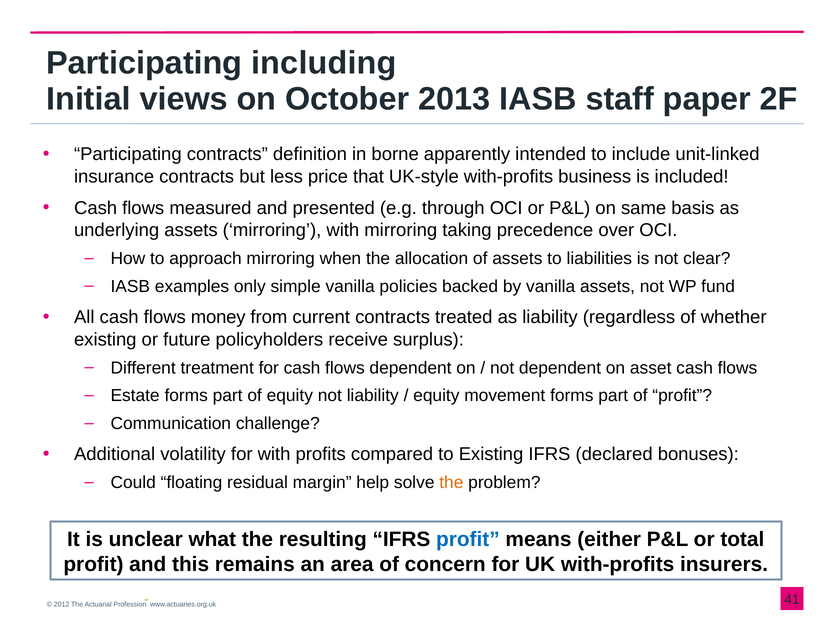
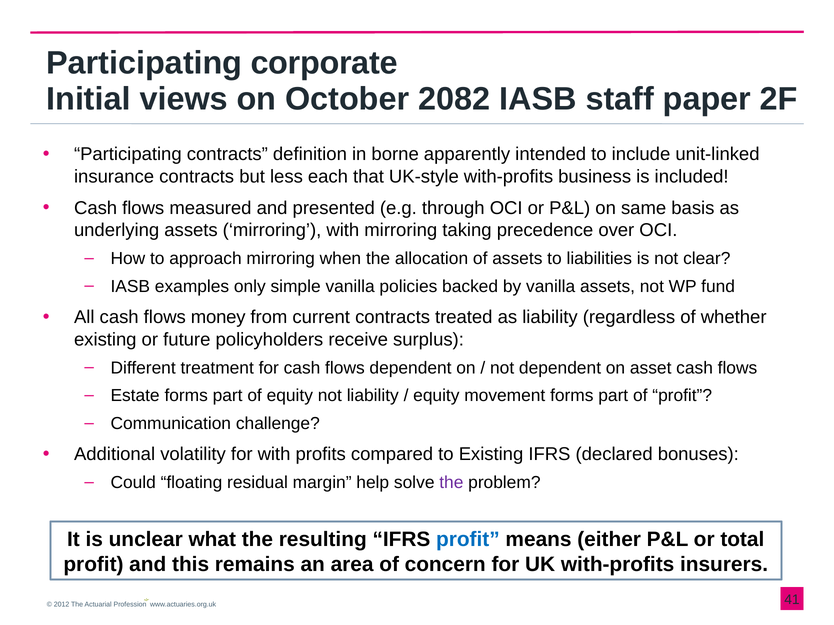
including: including -> corporate (324, 63)
2013: 2013 -> 2082 (454, 99)
price: price -> each (328, 177)
the colour: orange -> purple (451, 483)
